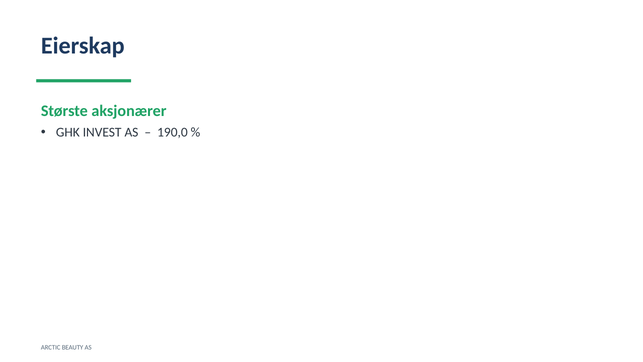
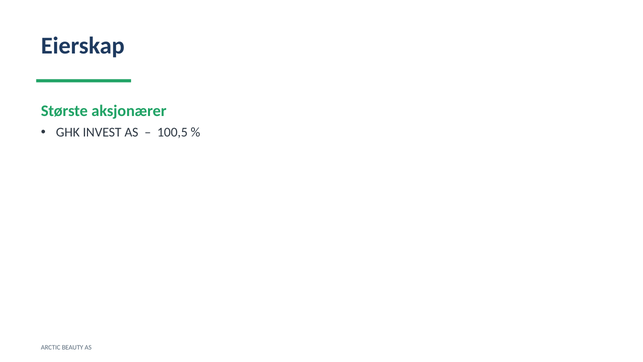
190,0: 190,0 -> 100,5 (172, 132)
